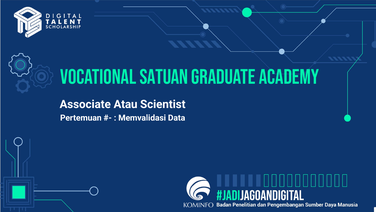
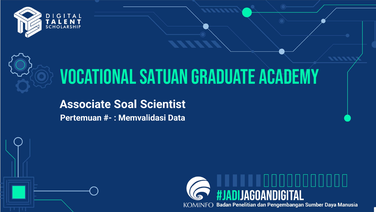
Atau: Atau -> Soal (125, 104)
